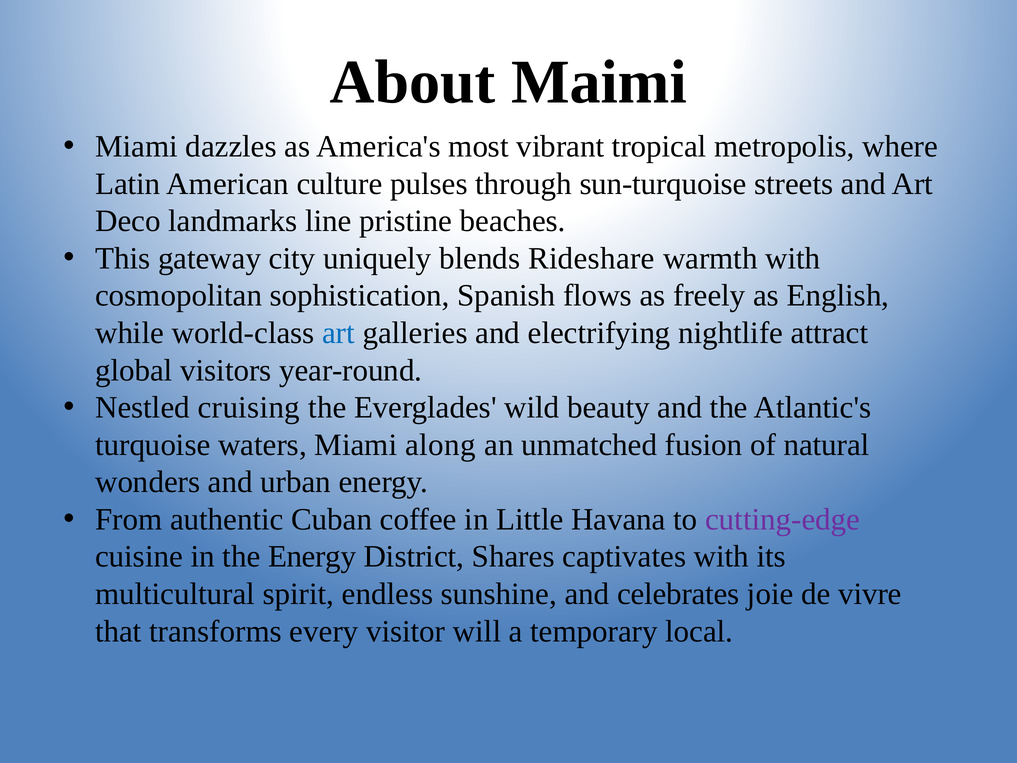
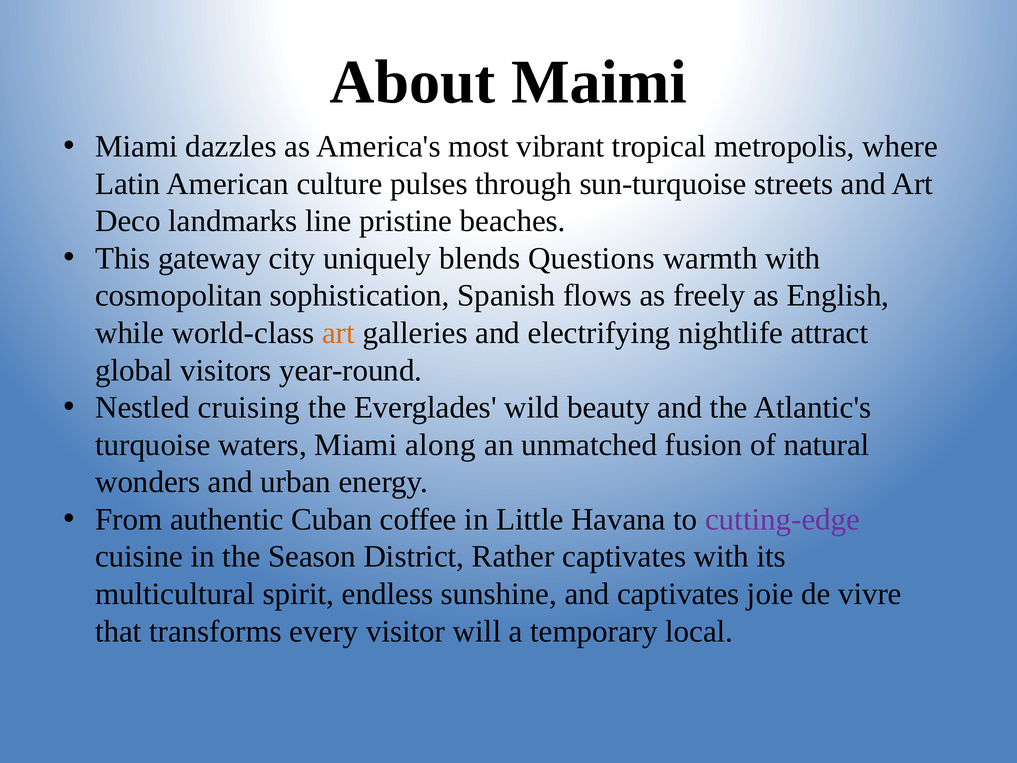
Rideshare: Rideshare -> Questions (591, 258)
art colour: blue -> orange (339, 333)
the Energy: Energy -> Season (312, 557)
Shares: Shares -> Rather (513, 557)
and celebrates: celebrates -> captivates (678, 594)
